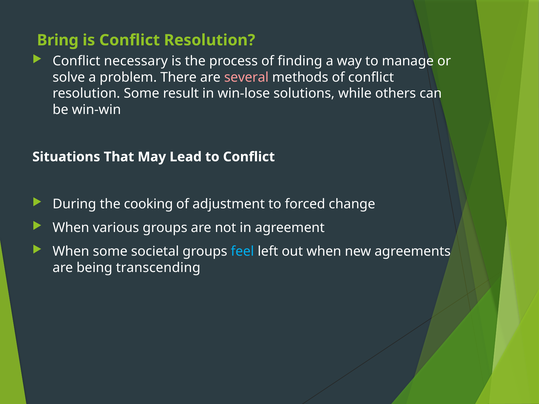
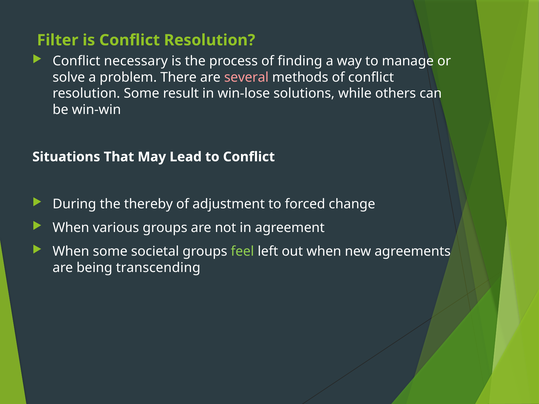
Bring: Bring -> Filter (58, 40)
cooking: cooking -> thereby (148, 204)
feel colour: light blue -> light green (242, 252)
